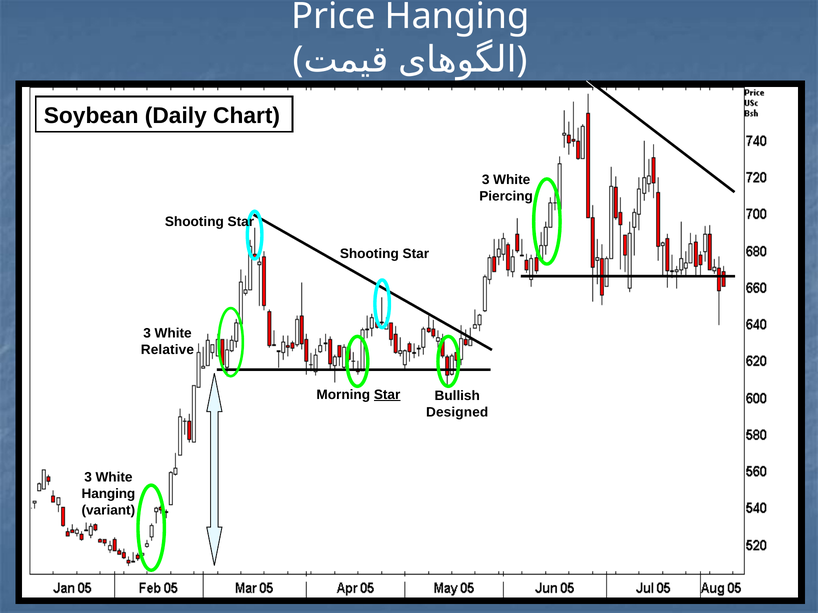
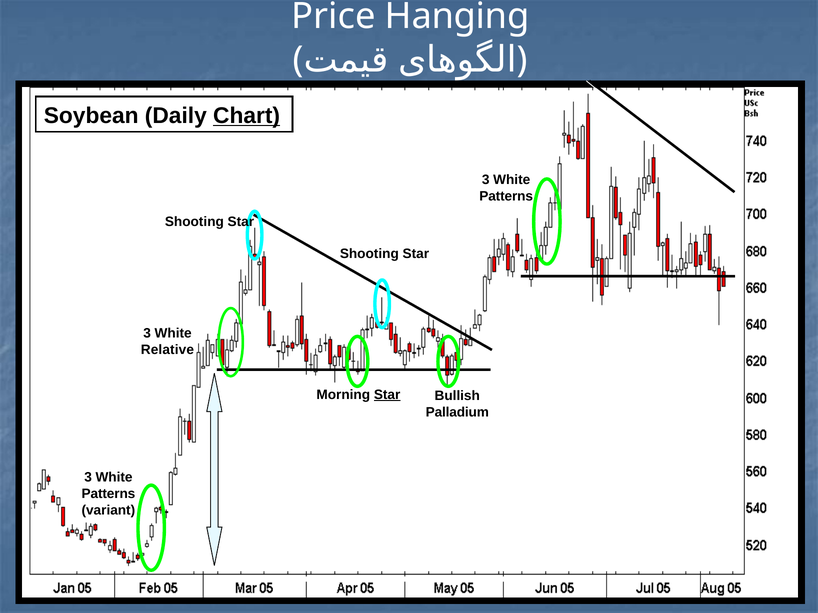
Chart underline: none -> present (247, 116)
Piercing: Piercing -> Patterns (506, 196)
Designed: Designed -> Palladium (457, 412)
Hanging: Hanging -> Patterns (108, 494)
